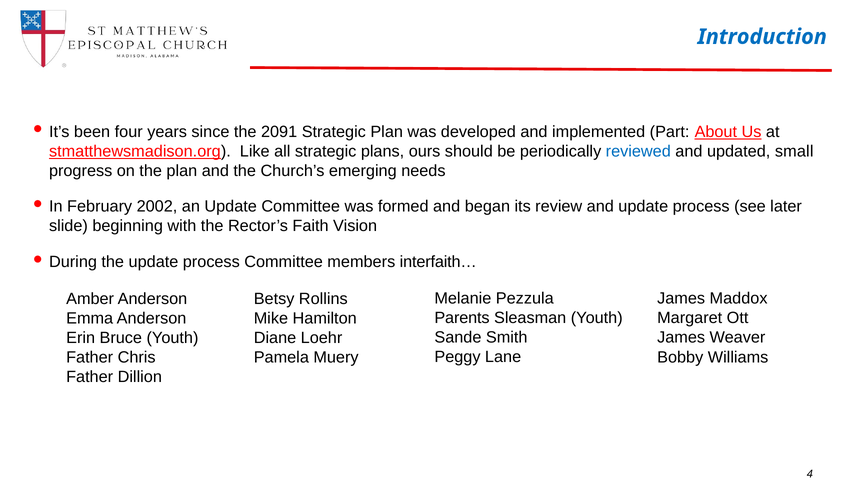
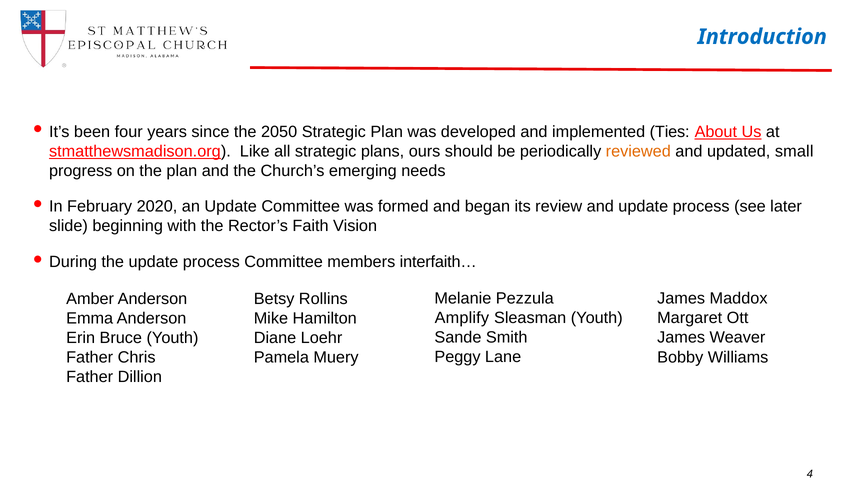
2091: 2091 -> 2050 (279, 132)
Part: Part -> Ties (670, 132)
reviewed colour: blue -> orange (638, 151)
2002: 2002 -> 2020 (157, 207)
Parents: Parents -> Amplify (462, 318)
